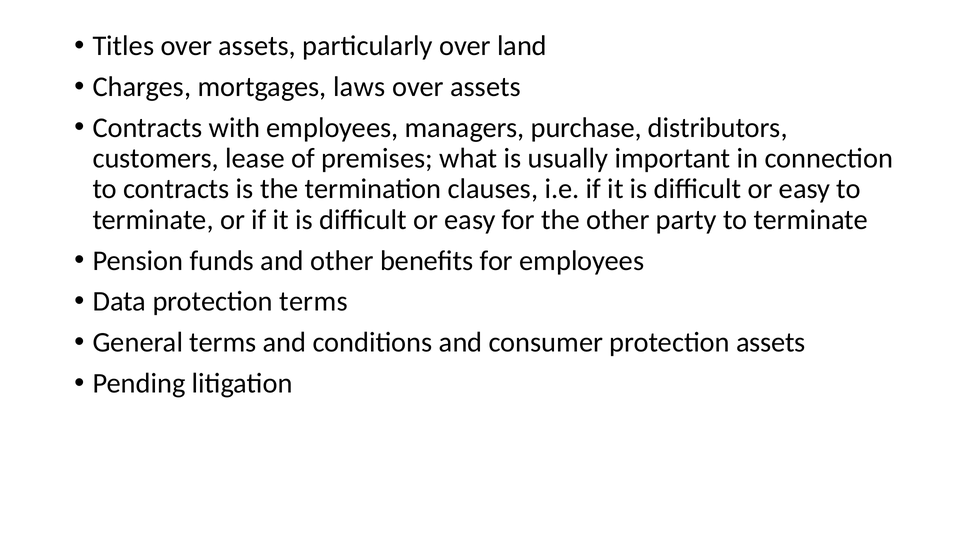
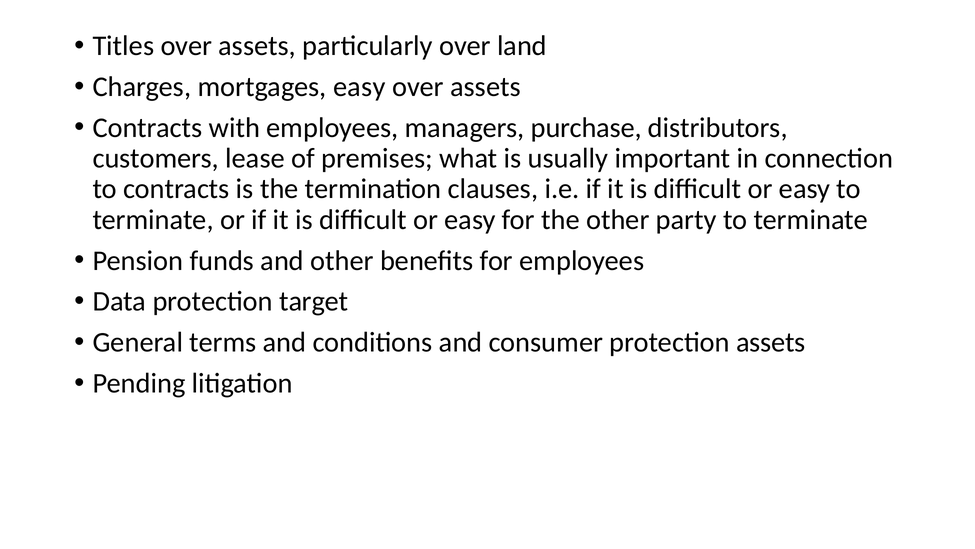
mortgages laws: laws -> easy (359, 87)
protection terms: terms -> target (314, 301)
